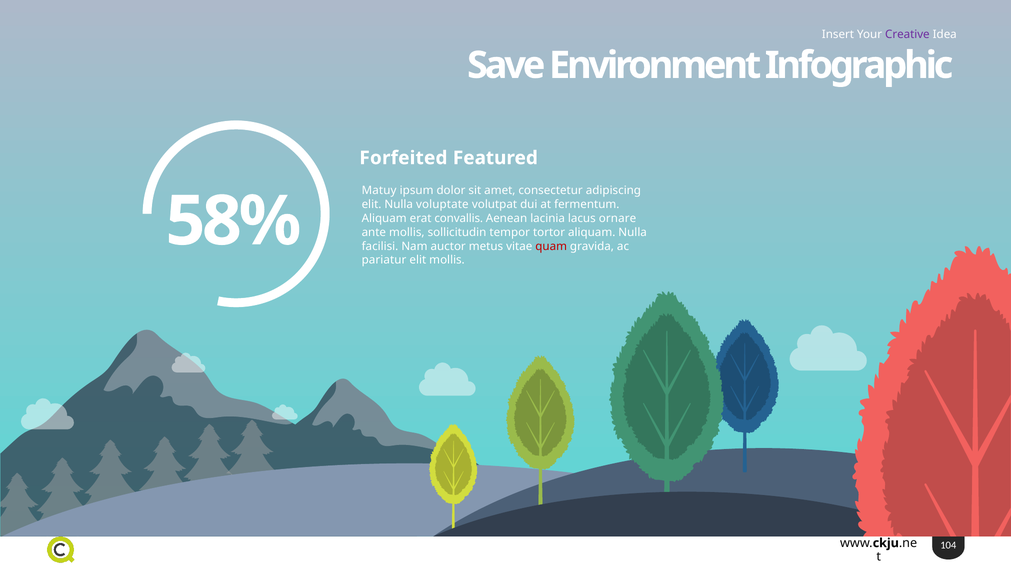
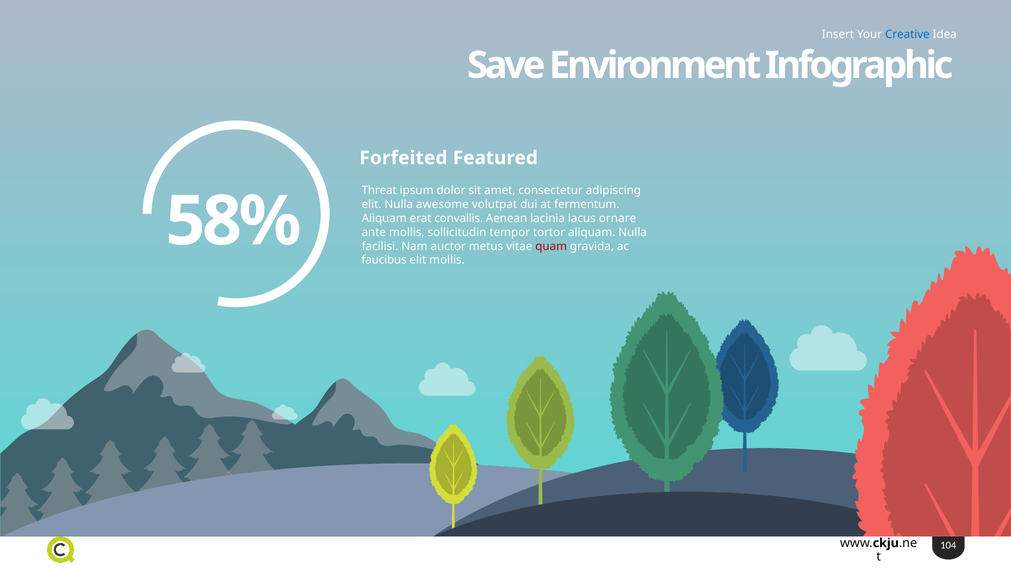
Creative colour: purple -> blue (907, 34)
Matuy: Matuy -> Threat (379, 191)
voluptate: voluptate -> awesome (442, 205)
pariatur: pariatur -> faucibus (384, 260)
